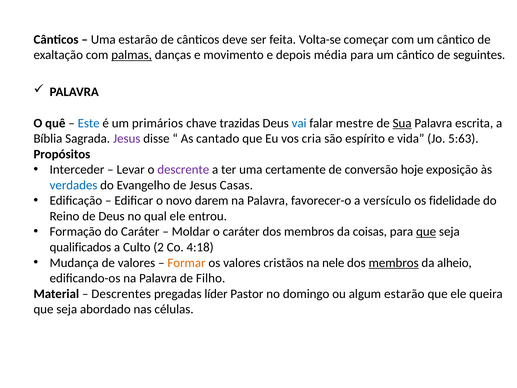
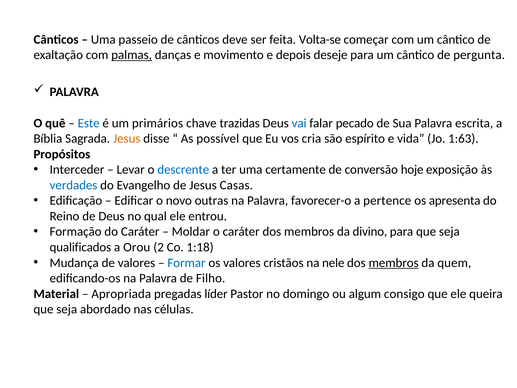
Uma estarão: estarão -> passeio (138, 39)
média: média -> deseje (331, 55)
seguintes: seguintes -> pergunta (479, 55)
mestre: mestre -> pecado (355, 123)
Sua underline: present -> none (402, 123)
Jesus colour: purple -> orange (127, 138)
cantado: cantado -> possível (218, 138)
5:63: 5:63 -> 1:63 (463, 138)
descrente colour: purple -> blue (183, 170)
darem: darem -> outras (212, 201)
versículo: versículo -> pertence (387, 201)
fidelidade: fidelidade -> apresenta (455, 201)
coisas: coisas -> divino (370, 232)
que underline: present -> none (426, 232)
Culto: Culto -> Orou (137, 247)
4:18: 4:18 -> 1:18 (200, 247)
Formar colour: orange -> blue (186, 263)
alheio: alheio -> quem (454, 263)
Descrentes: Descrentes -> Apropriada (121, 294)
algum estarão: estarão -> consigo (404, 294)
